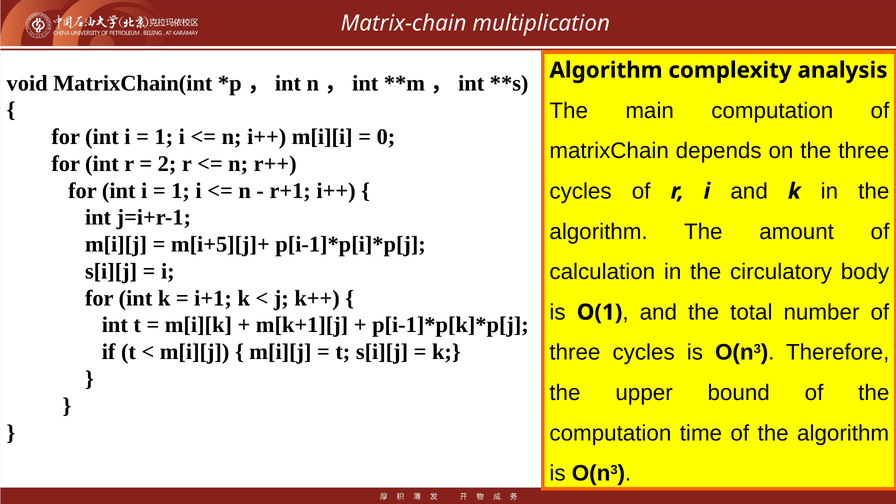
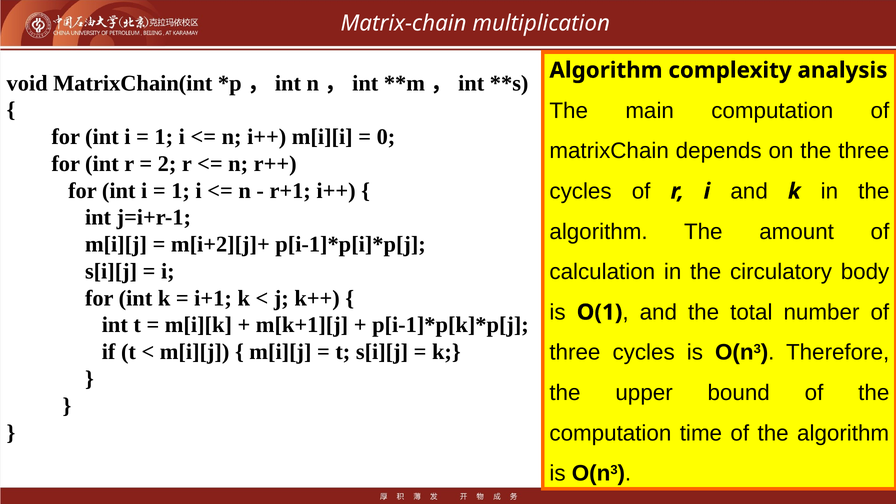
m[i+5][j]+: m[i+5][j]+ -> m[i+2][j]+ (220, 244)
